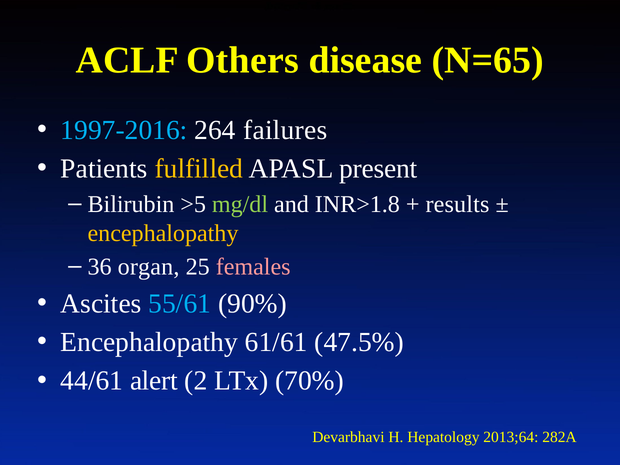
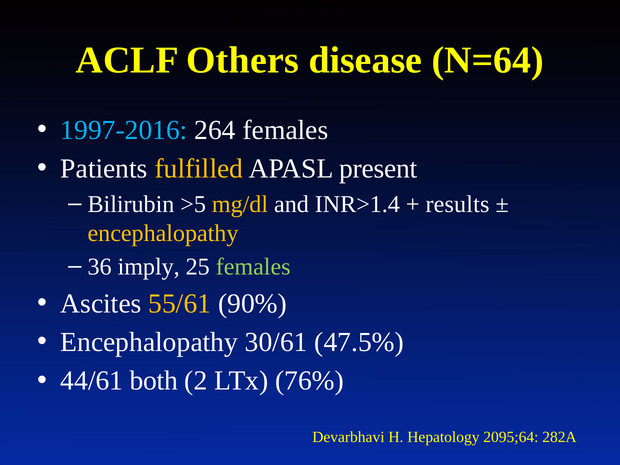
N=65: N=65 -> N=64 (488, 60)
264 failures: failures -> females (285, 130)
mg/dl colour: light green -> yellow (240, 204)
INR>1.8: INR>1.8 -> INR>1.4 (357, 204)
organ: organ -> imply (149, 267)
females colour: pink -> light green (253, 267)
55/61 colour: light blue -> yellow (180, 304)
61/61: 61/61 -> 30/61 (276, 342)
alert: alert -> both (154, 381)
70%: 70% -> 76% (310, 381)
2013;64: 2013;64 -> 2095;64 (511, 437)
